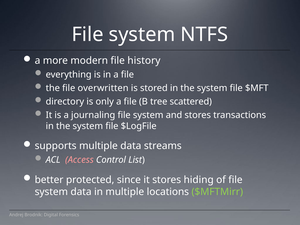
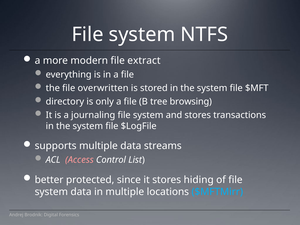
history: history -> extract (144, 61)
scattered: scattered -> browsing (191, 102)
$MFTMirr colour: light green -> light blue (217, 192)
